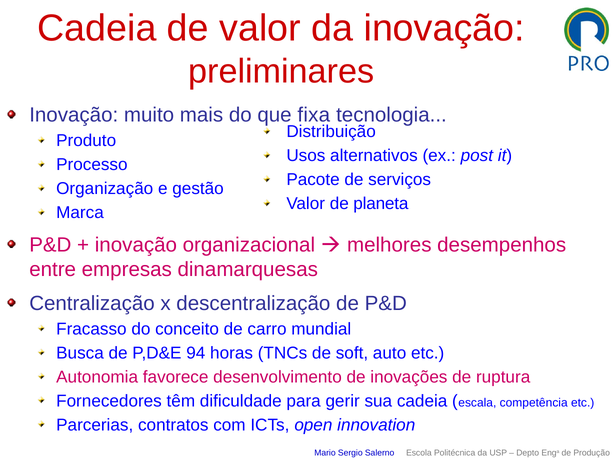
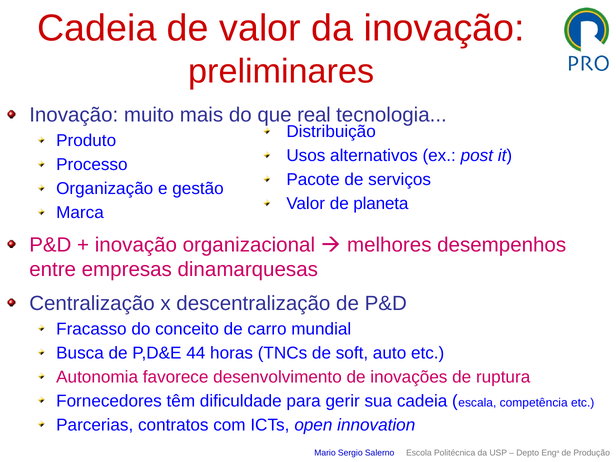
fixa: fixa -> real (314, 115)
94: 94 -> 44 (196, 353)
